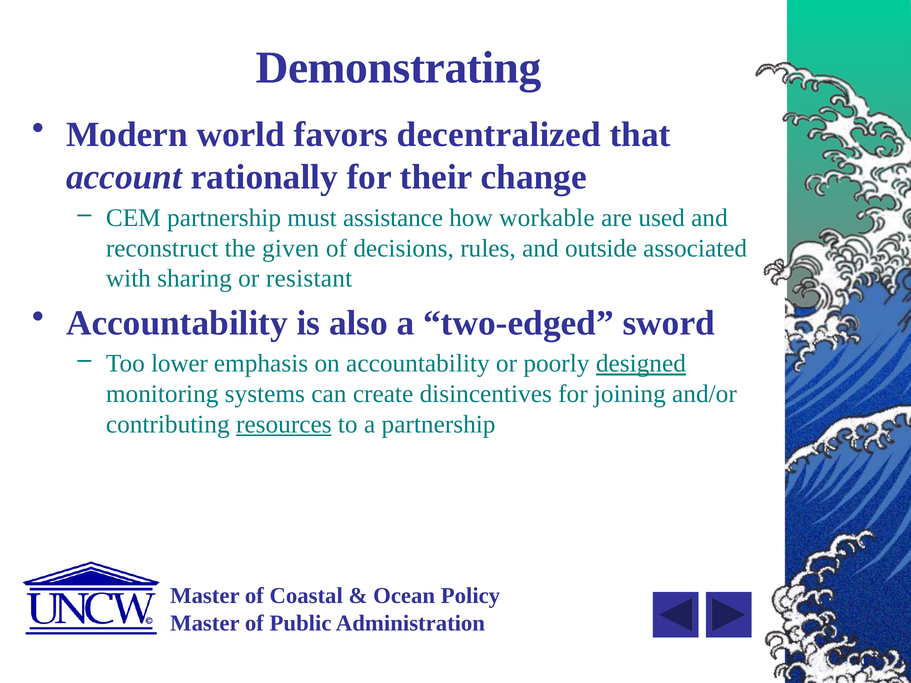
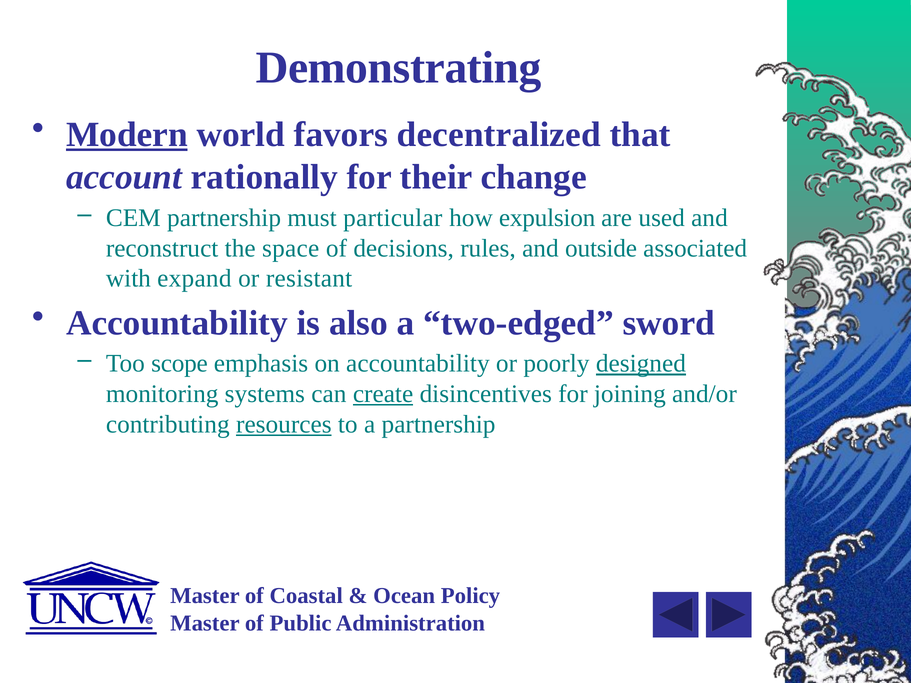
Modern underline: none -> present (127, 135)
assistance: assistance -> particular (393, 218)
workable: workable -> expulsion (547, 218)
given: given -> space (291, 248)
sharing: sharing -> expand (194, 279)
lower: lower -> scope (180, 364)
create underline: none -> present (383, 394)
